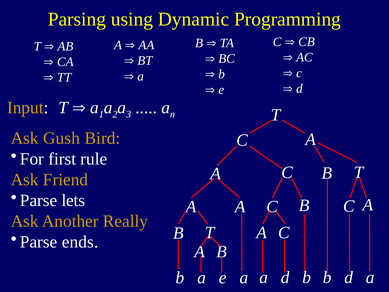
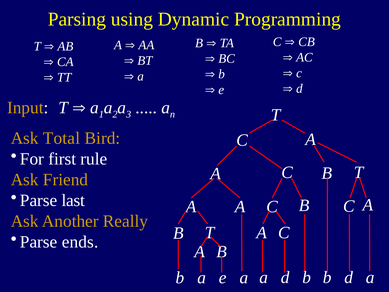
Gush: Gush -> Total (62, 138)
lets: lets -> last (73, 200)
